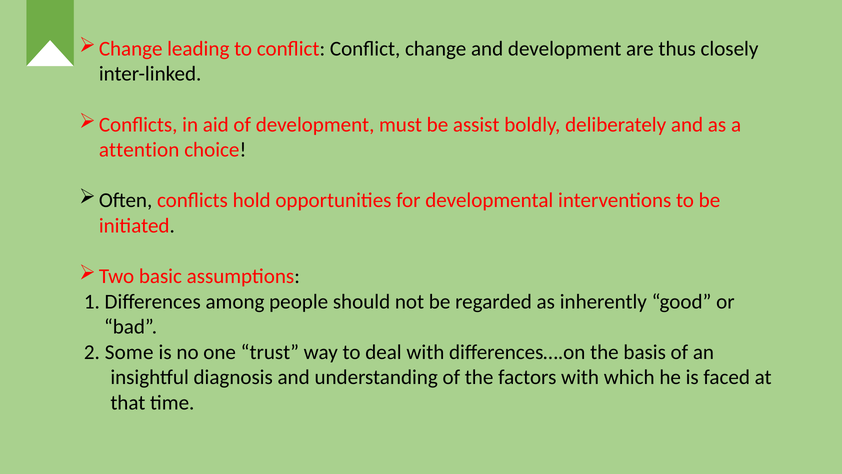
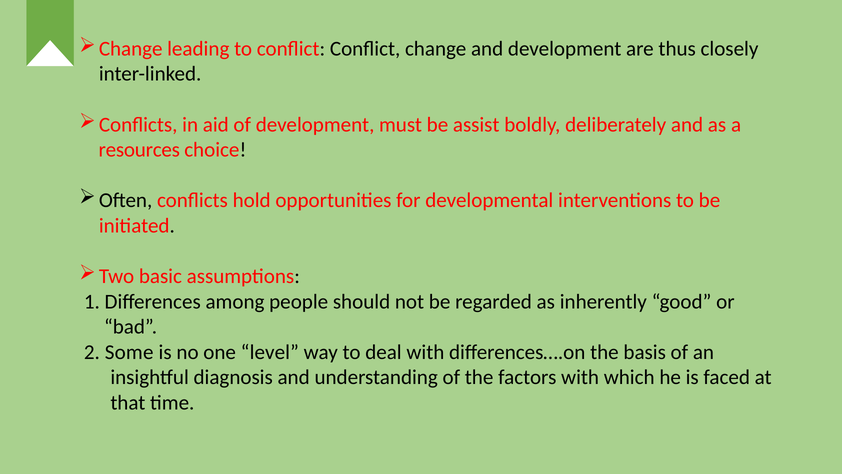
attention: attention -> resources (139, 150)
trust: trust -> level (270, 352)
